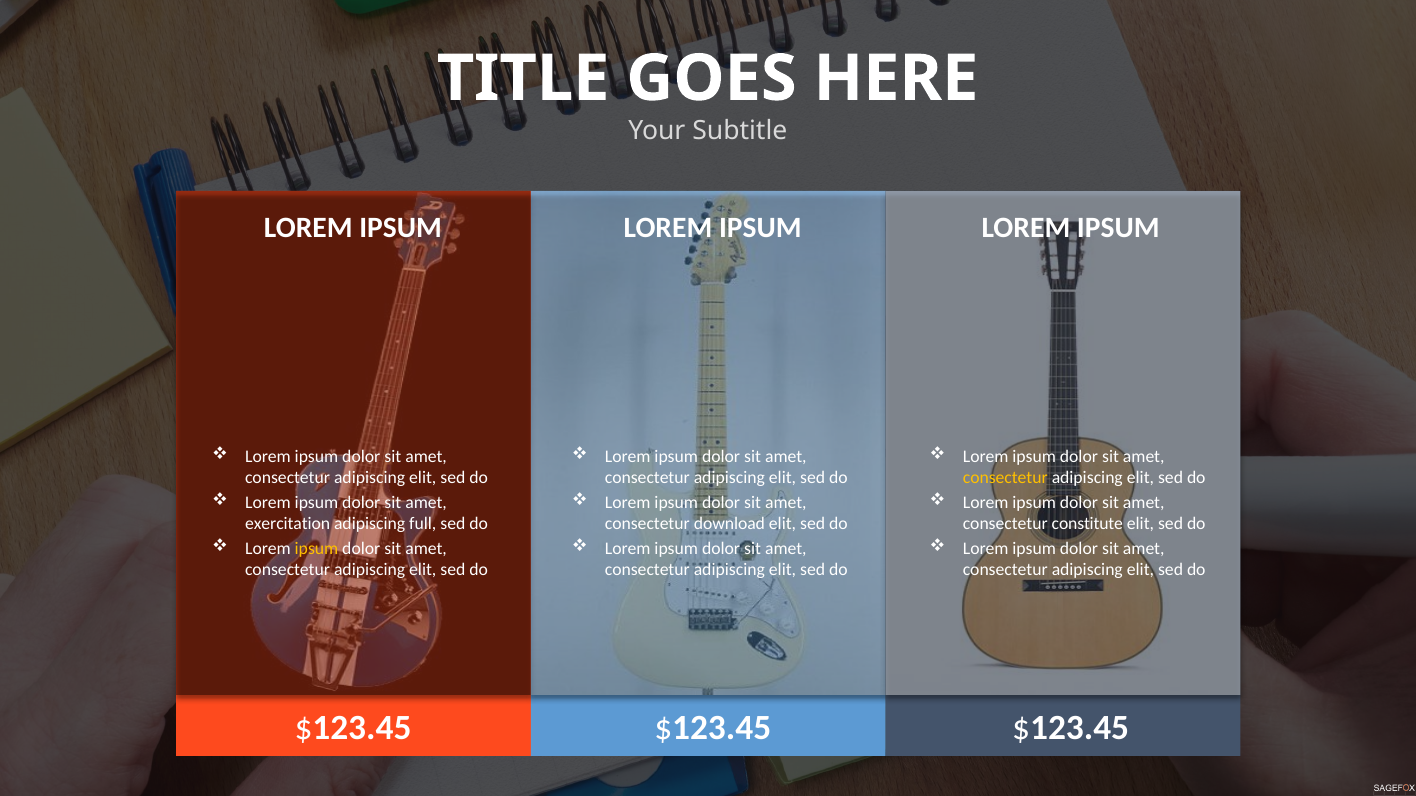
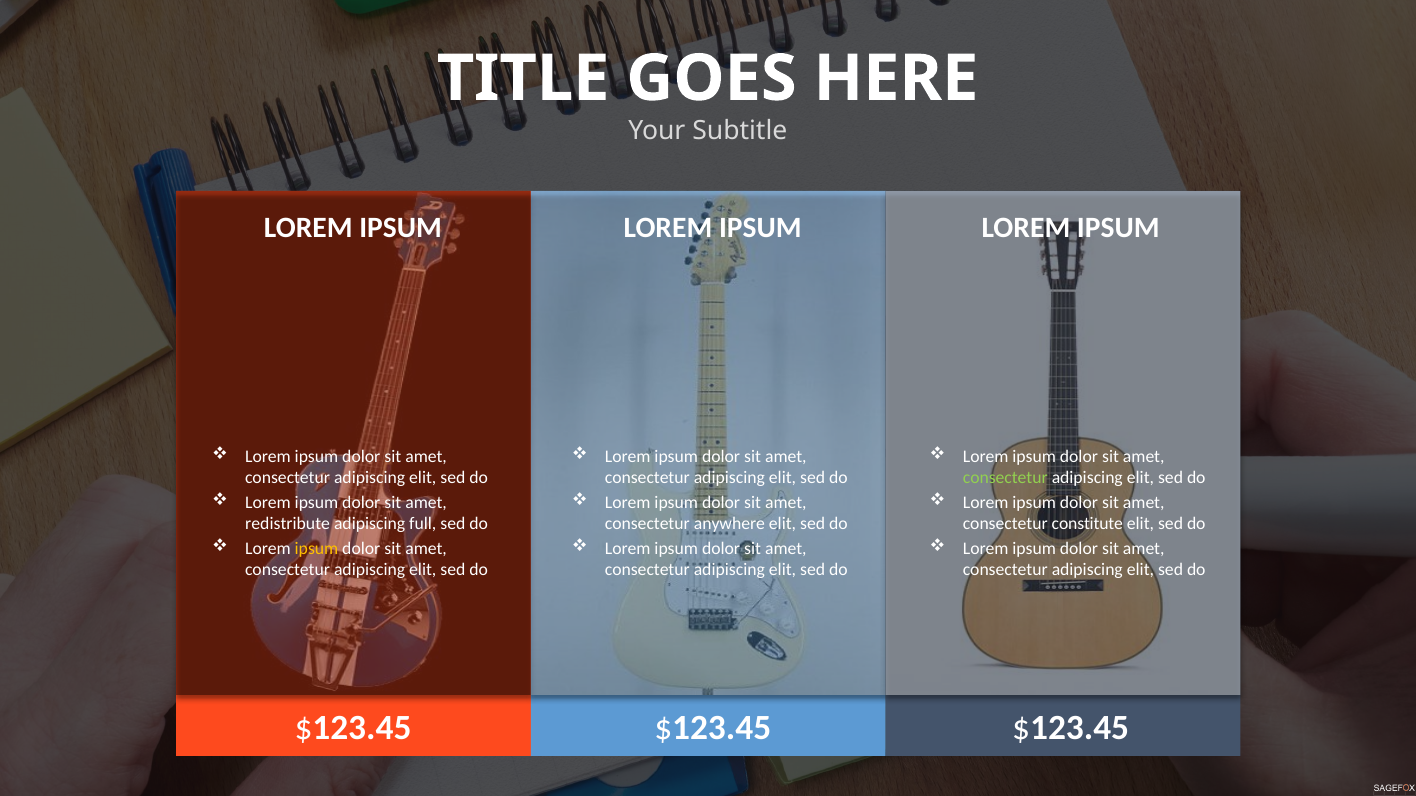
consectetur colour: yellow -> light green (1005, 478)
exercitation: exercitation -> redistribute (288, 524)
download: download -> anywhere (729, 524)
